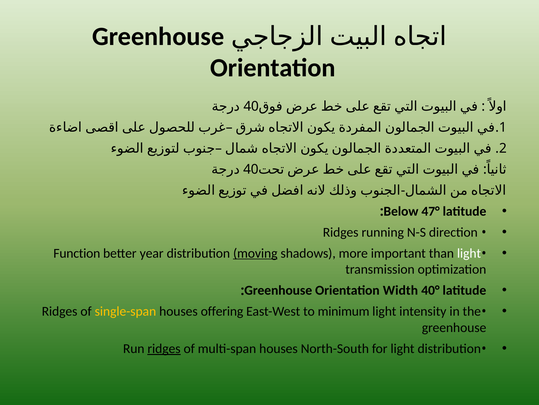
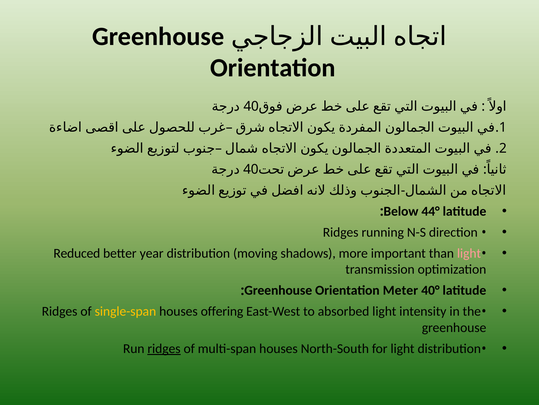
47°: 47° -> 44° (431, 211)
Function: Function -> Reduced (77, 253)
moving underline: present -> none (255, 253)
light colour: white -> pink (469, 253)
Width: Width -> Meter (400, 290)
minimum: minimum -> absorbed (344, 311)
